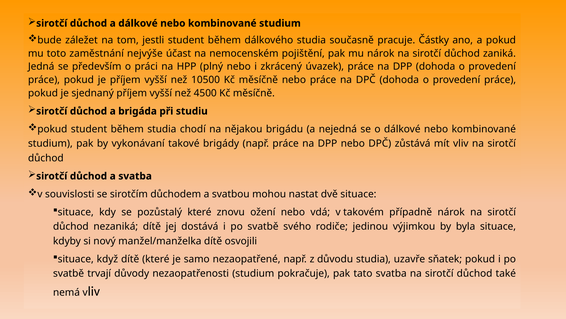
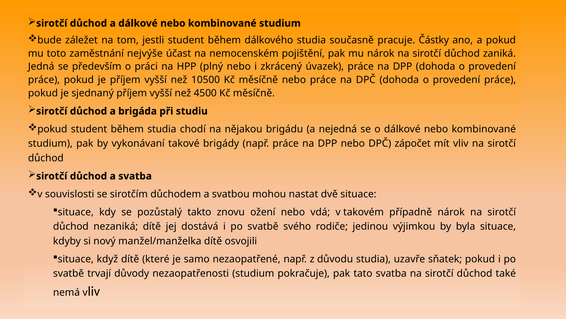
zůstává: zůstává -> zápočet (413, 143)
pozůstalý které: které -> takto (199, 212)
